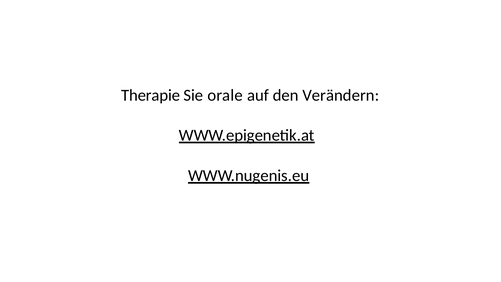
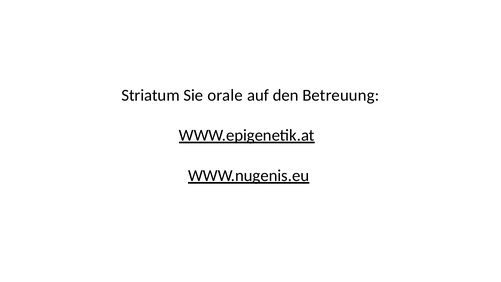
Therapie: Therapie -> Striatum (151, 95)
Verändern: Verändern -> Betreuung (341, 95)
